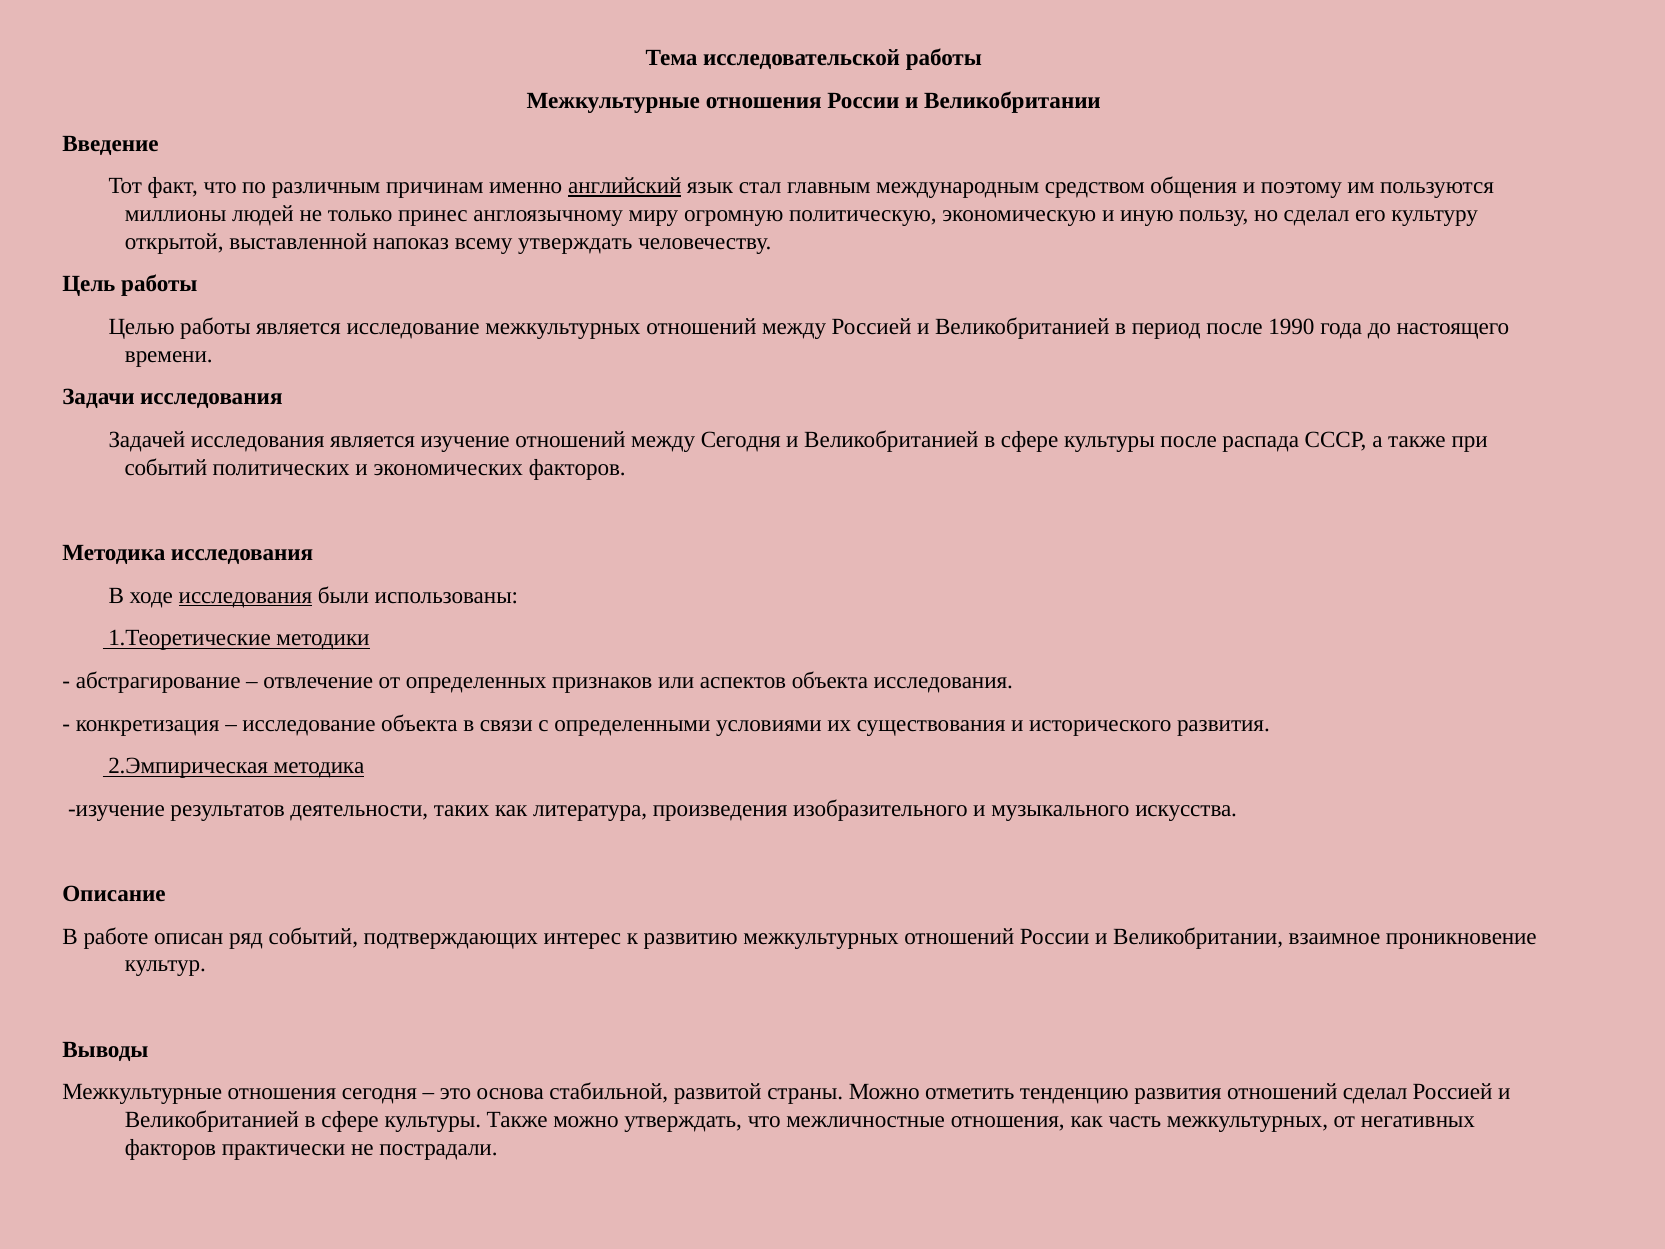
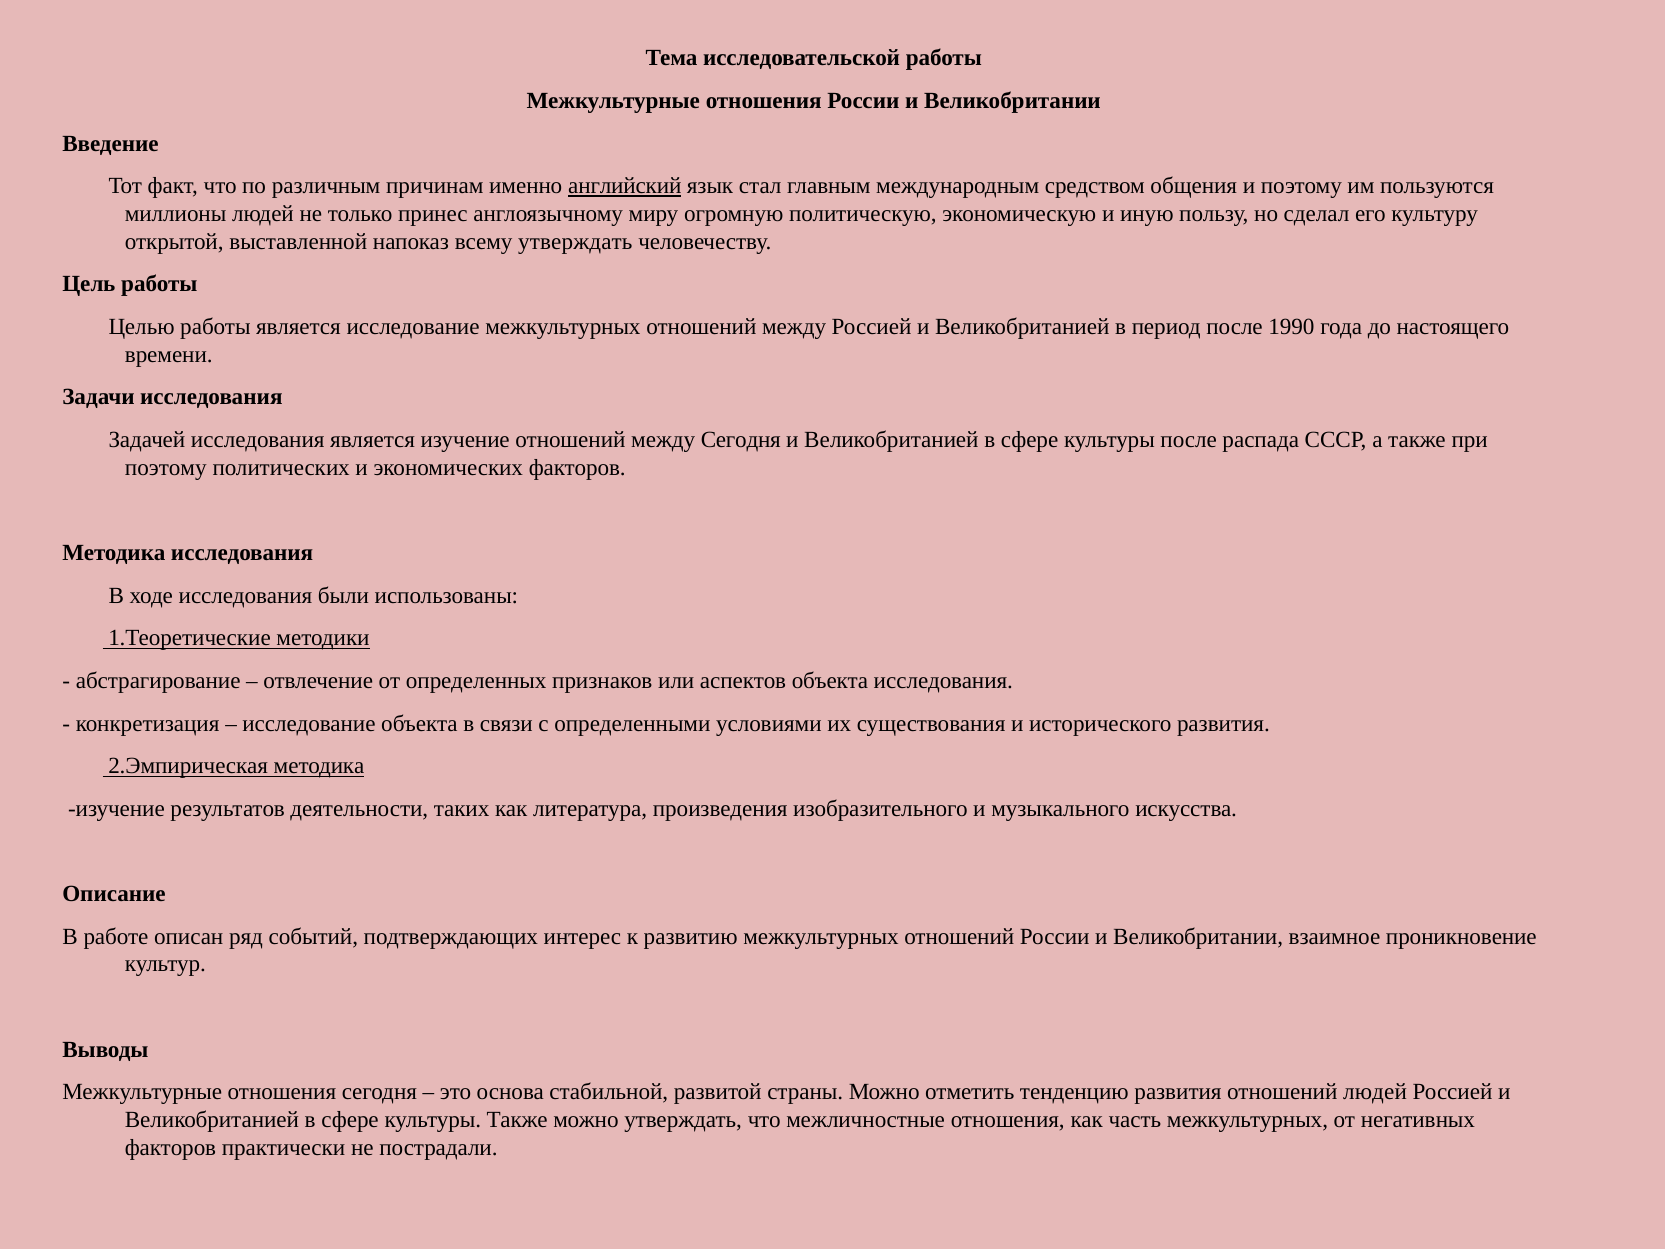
событий: событий -> поэтому (166, 468)
исследования underline: present -> none (246, 595)
отношений сделал: сделал -> людей (1375, 1092)
